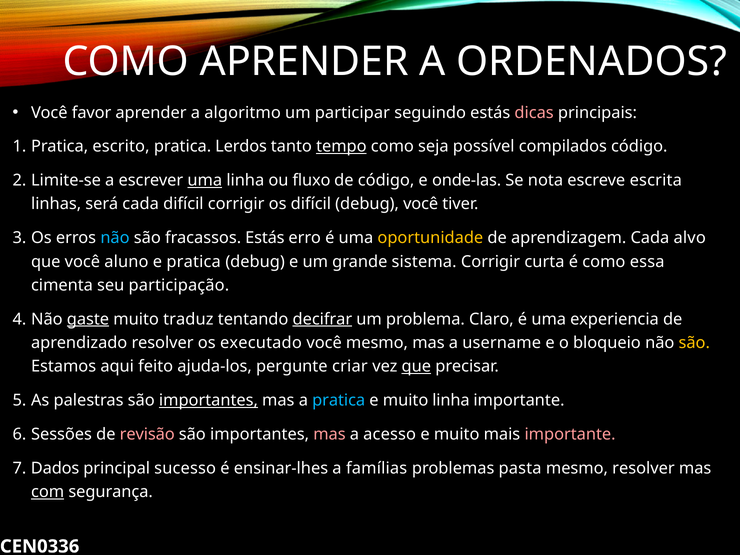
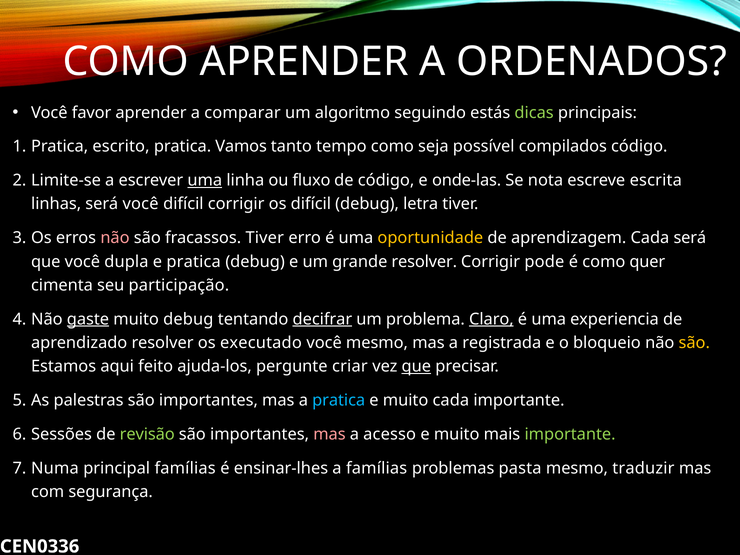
algoritmo: algoritmo -> comparar (243, 113)
participar: participar -> algoritmo (352, 113)
dicas colour: pink -> light green (534, 113)
Lerdos: Lerdos -> Vamos (241, 147)
tempo underline: present -> none (341, 147)
será cada: cada -> você (141, 204)
debug você: você -> letra (421, 204)
não colour: light blue -> pink (115, 238)
fracassos Estás: Estás -> Tiver (265, 238)
Cada alvo: alvo -> será (690, 238)
aluno: aluno -> dupla (126, 262)
grande sistema: sistema -> resolver (424, 262)
curta: curta -> pode (544, 262)
essa: essa -> quer (647, 262)
muito traduz: traduz -> debug (188, 319)
Claro underline: none -> present (491, 319)
username: username -> registrada (502, 343)
importantes underline: present -> none (208, 400)
muito linha: linha -> cada (451, 400)
revisão colour: pink -> light green (147, 434)
importante colour: pink -> light green (570, 434)
Dados: Dados -> Numa (55, 468)
principal sucesso: sucesso -> famílias (185, 468)
mesmo resolver: resolver -> traduzir (643, 468)
com underline: present -> none (48, 492)
